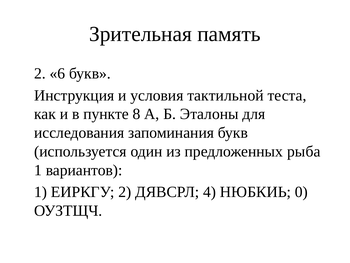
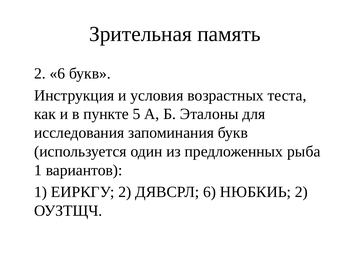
тактильной: тактильной -> возрастных (226, 95)
8: 8 -> 5 (136, 114)
ДЯВСРЛ 4: 4 -> 6 (210, 192)
НЮБКИЬ 0: 0 -> 2 (301, 192)
